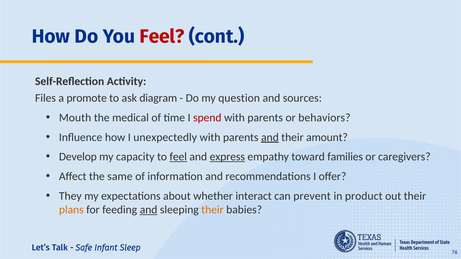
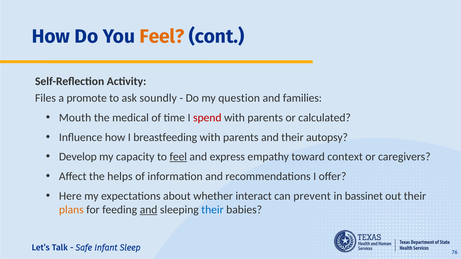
Feel colour: red -> orange (162, 37)
diagram: diagram -> soundly (158, 98)
sources: sources -> families (302, 98)
behaviors: behaviors -> calculated (325, 118)
unexpectedly: unexpectedly -> breastfeeding (165, 137)
and underline: present -> none (270, 137)
amount: amount -> autopsy (327, 137)
express underline: present -> none (227, 157)
families: families -> context (345, 157)
same: same -> helps (120, 177)
They: They -> Here (70, 196)
product: product -> bassinet (364, 196)
their colour: orange -> blue (212, 210)
